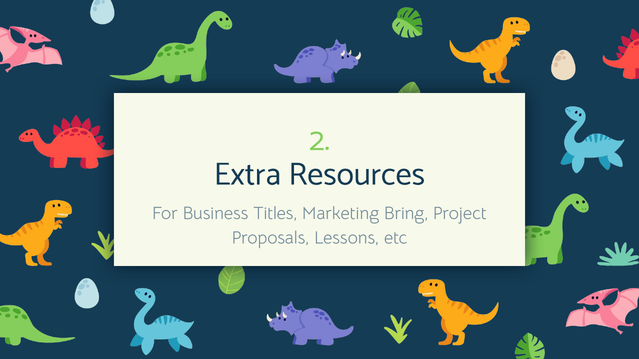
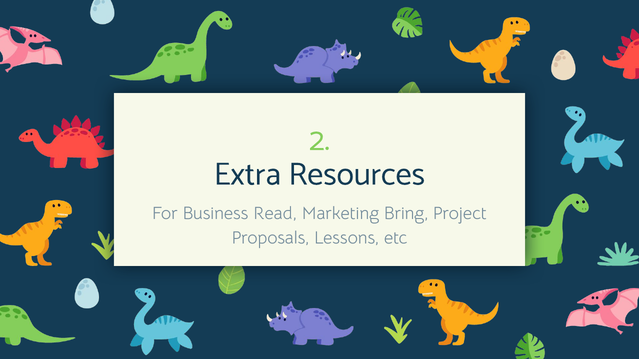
Titles: Titles -> Read (275, 214)
